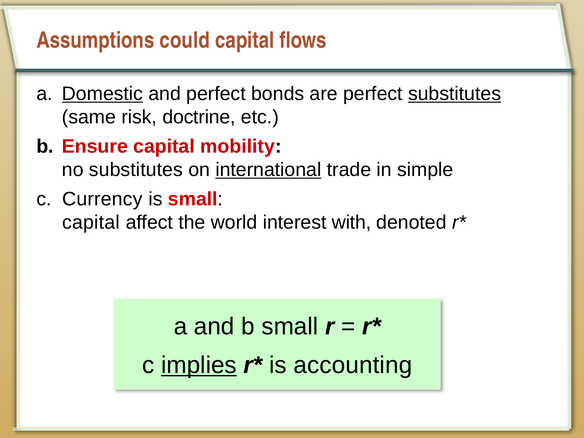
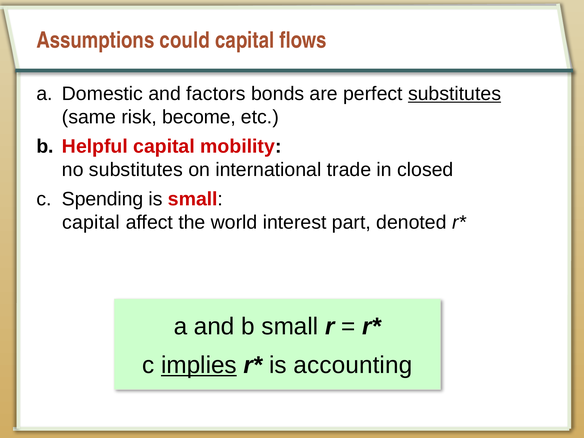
Domestic underline: present -> none (102, 94)
and perfect: perfect -> factors (216, 94)
doctrine: doctrine -> become (199, 117)
Ensure: Ensure -> Helpful (95, 146)
international underline: present -> none (268, 170)
simple: simple -> closed (425, 170)
Currency: Currency -> Spending (103, 199)
with: with -> part (351, 222)
